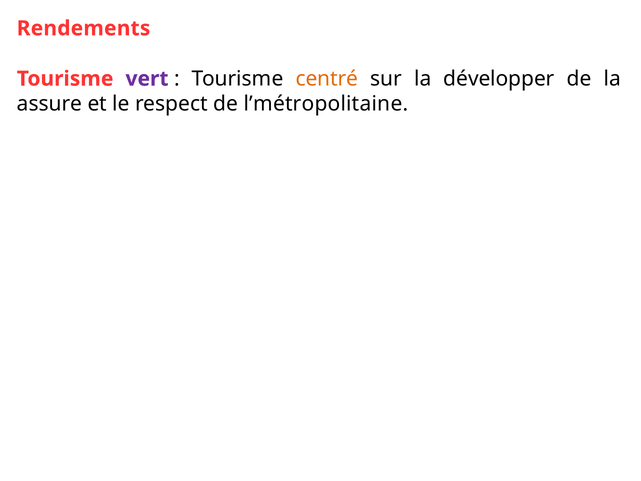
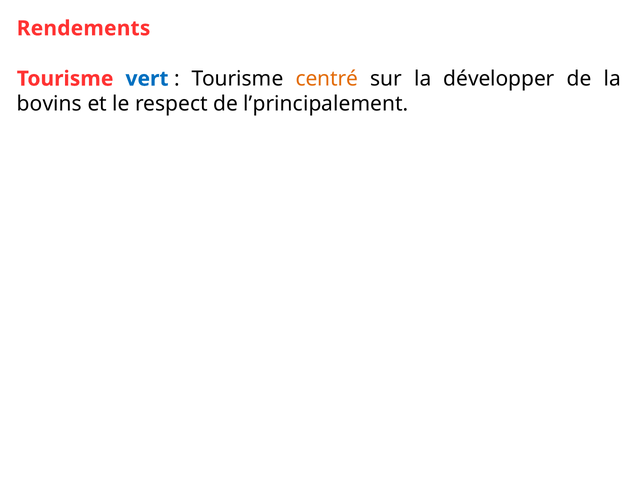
vert colour: purple -> blue (147, 79)
assure: assure -> bovins (49, 104)
l’métropolitaine: l’métropolitaine -> l’principalement (326, 104)
